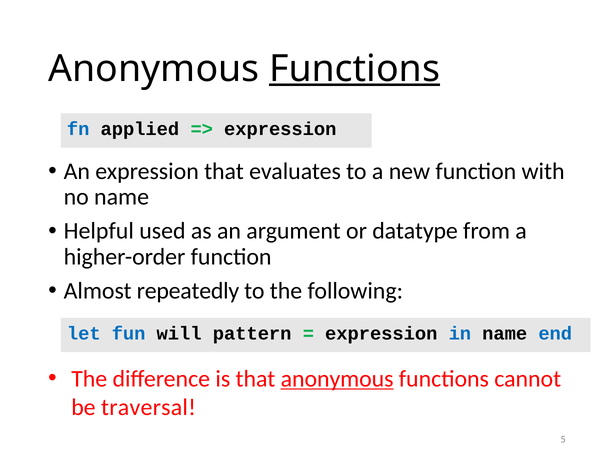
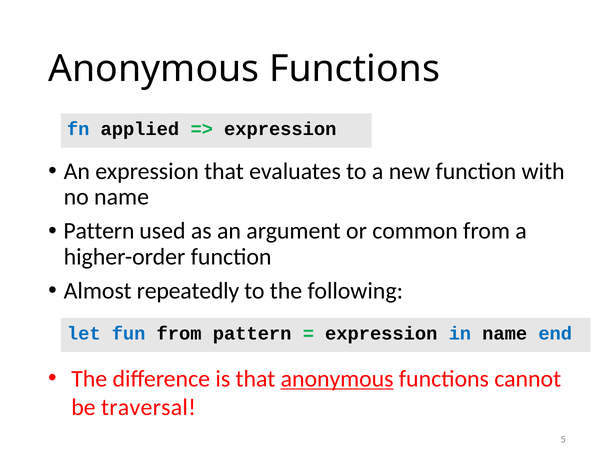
Functions underline: present -> none (355, 69)
Helpful: Helpful -> Pattern (99, 231)
datatype: datatype -> common (415, 231)
fun will: will -> from (179, 334)
